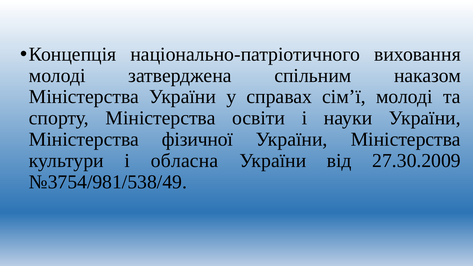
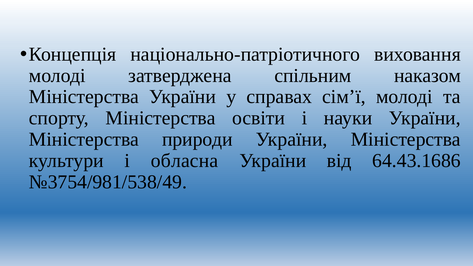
фізичної: фізичної -> природи (197, 139)
27.30.2009: 27.30.2009 -> 64.43.1686 (417, 161)
